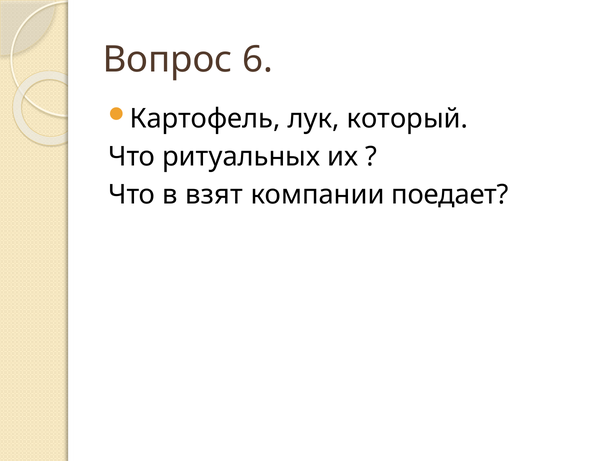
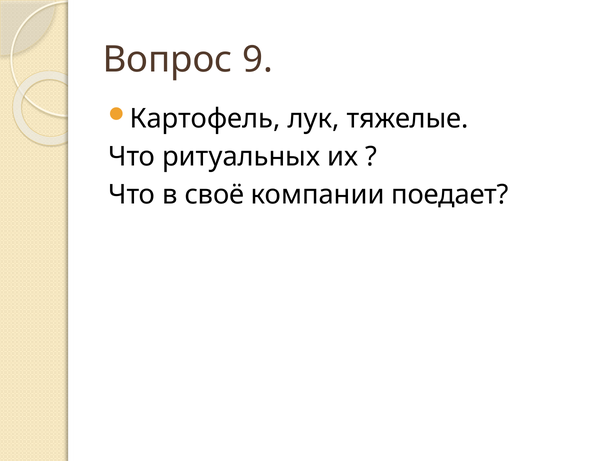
6: 6 -> 9 (258, 59)
который: который -> тяжелые (408, 119)
взят: взят -> своё (214, 195)
